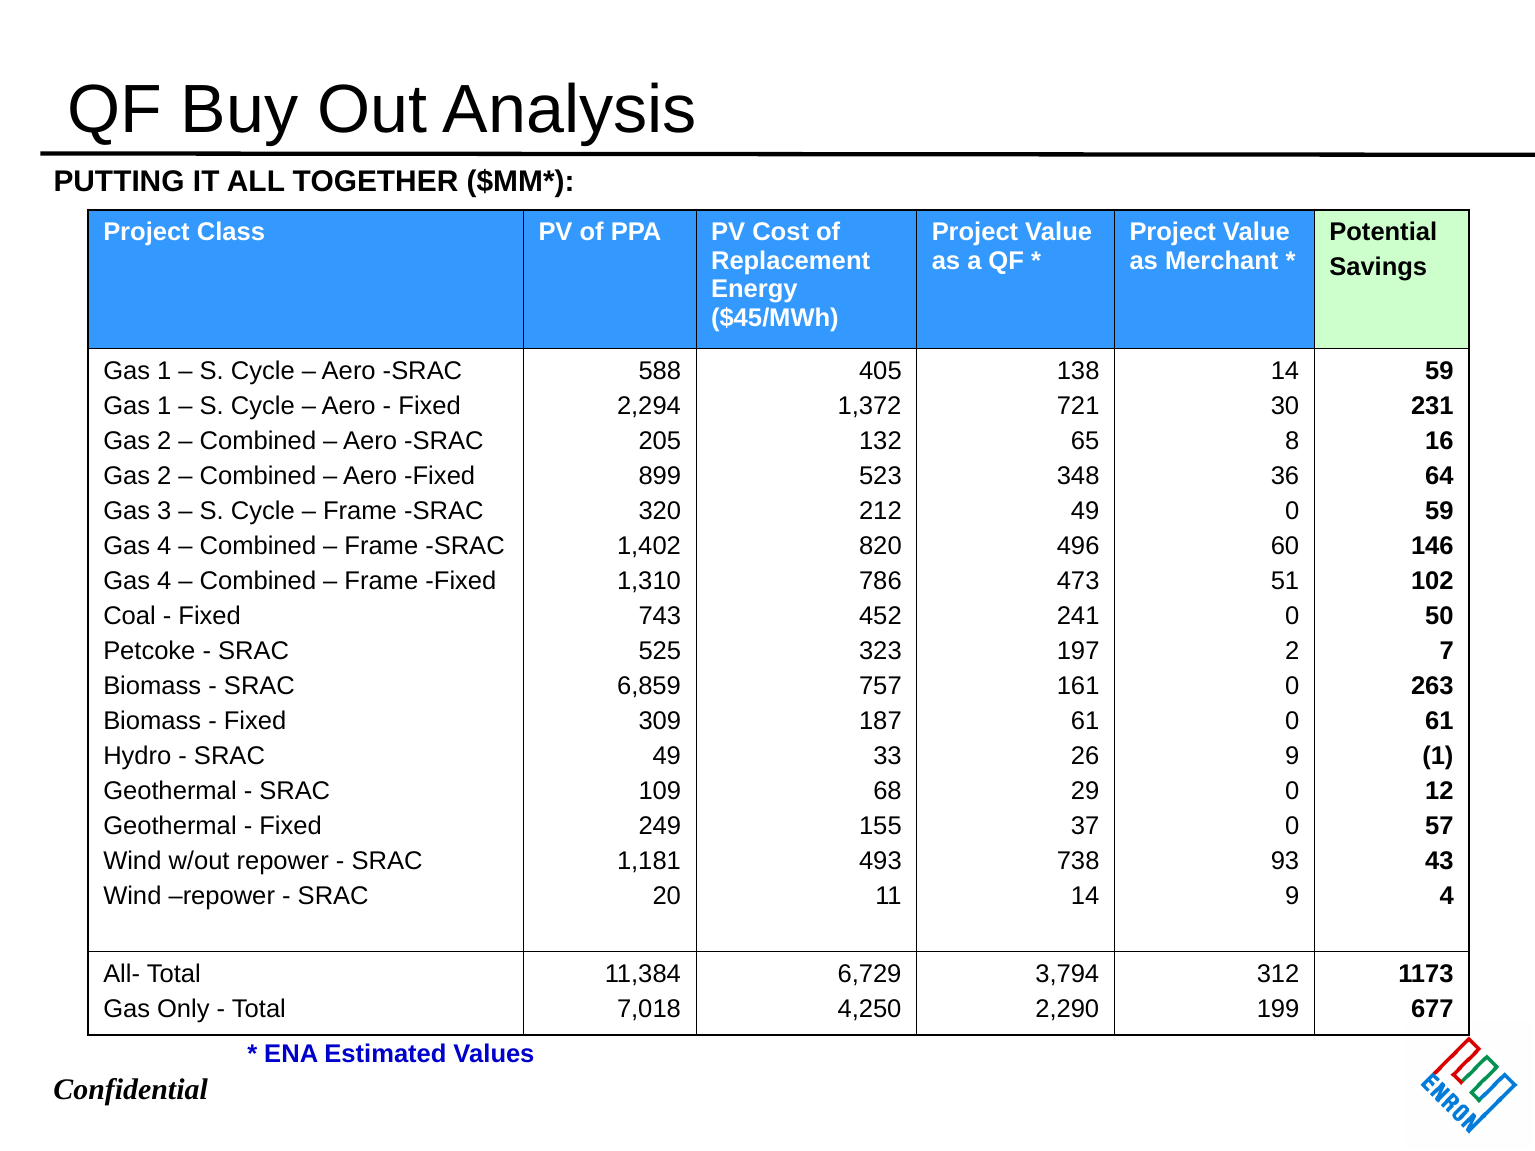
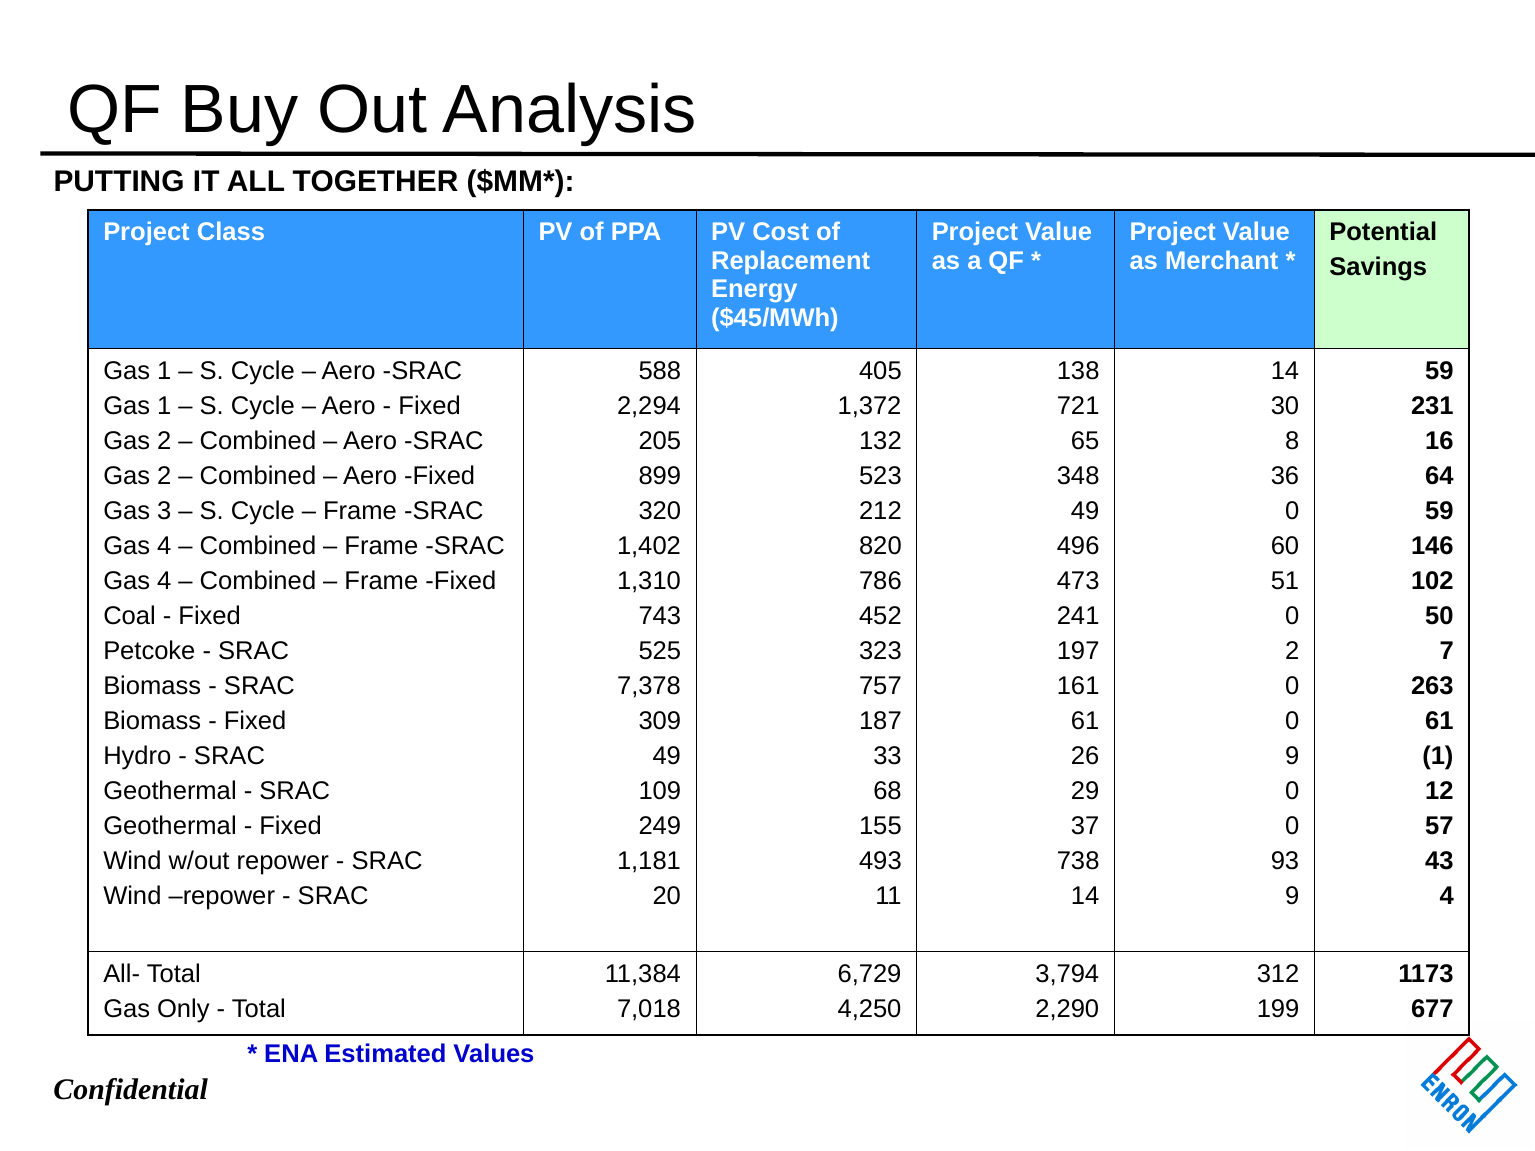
6,859: 6,859 -> 7,378 (649, 686)
